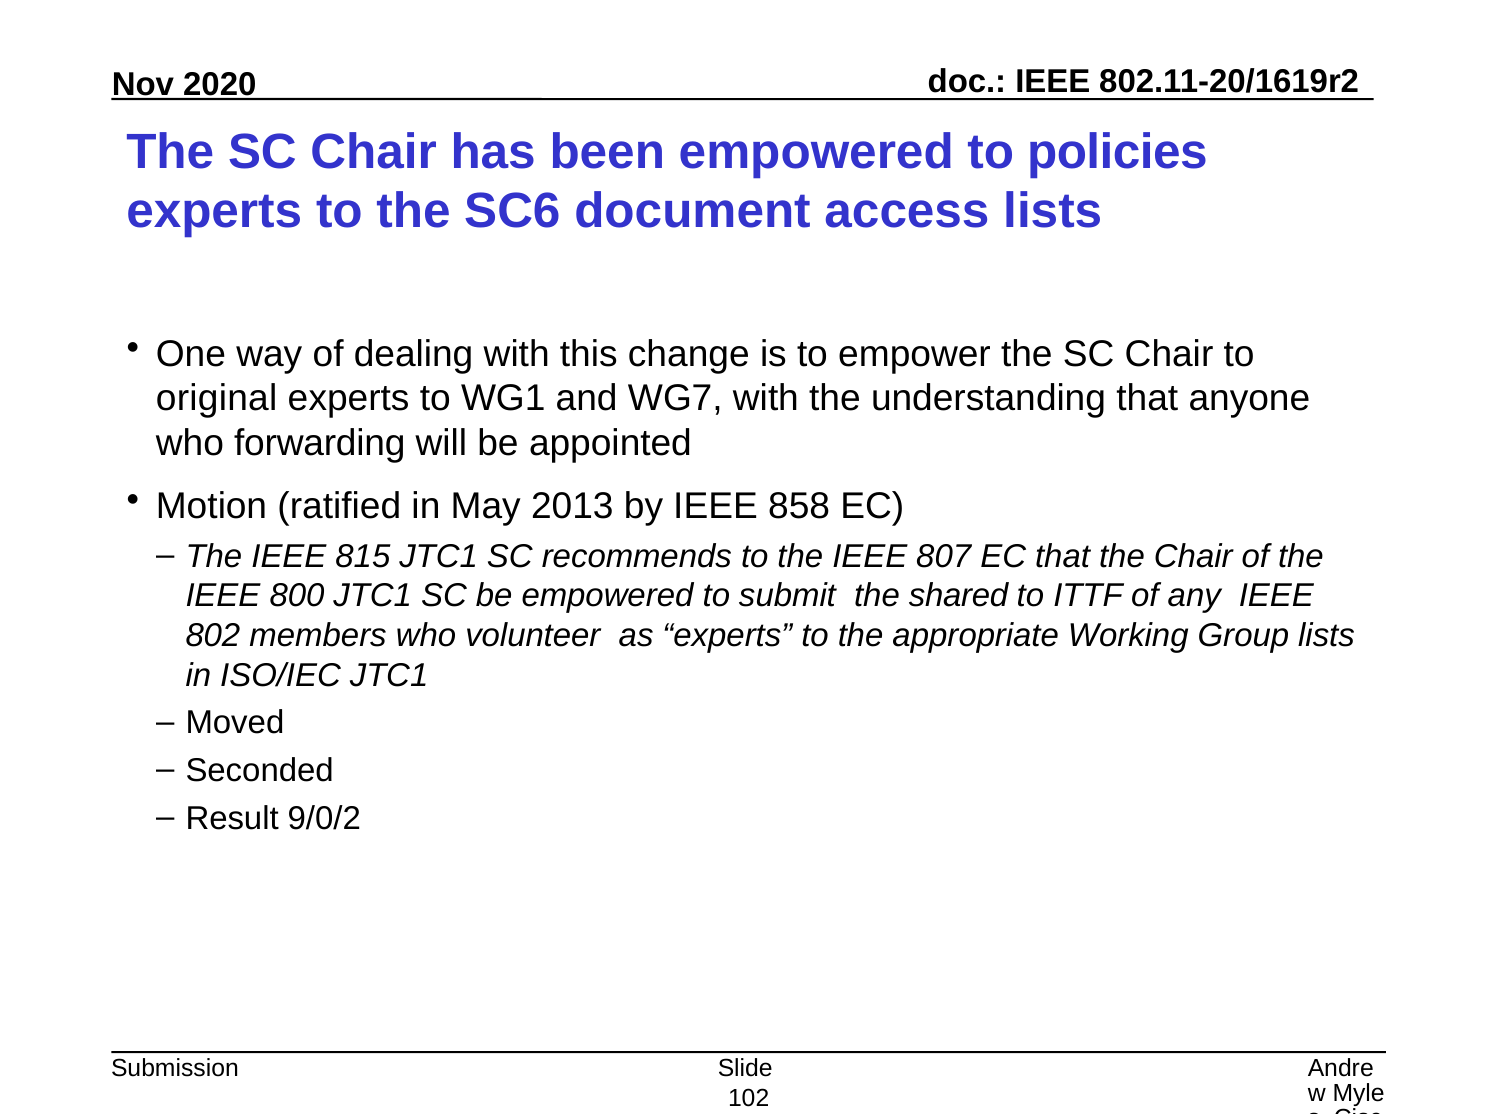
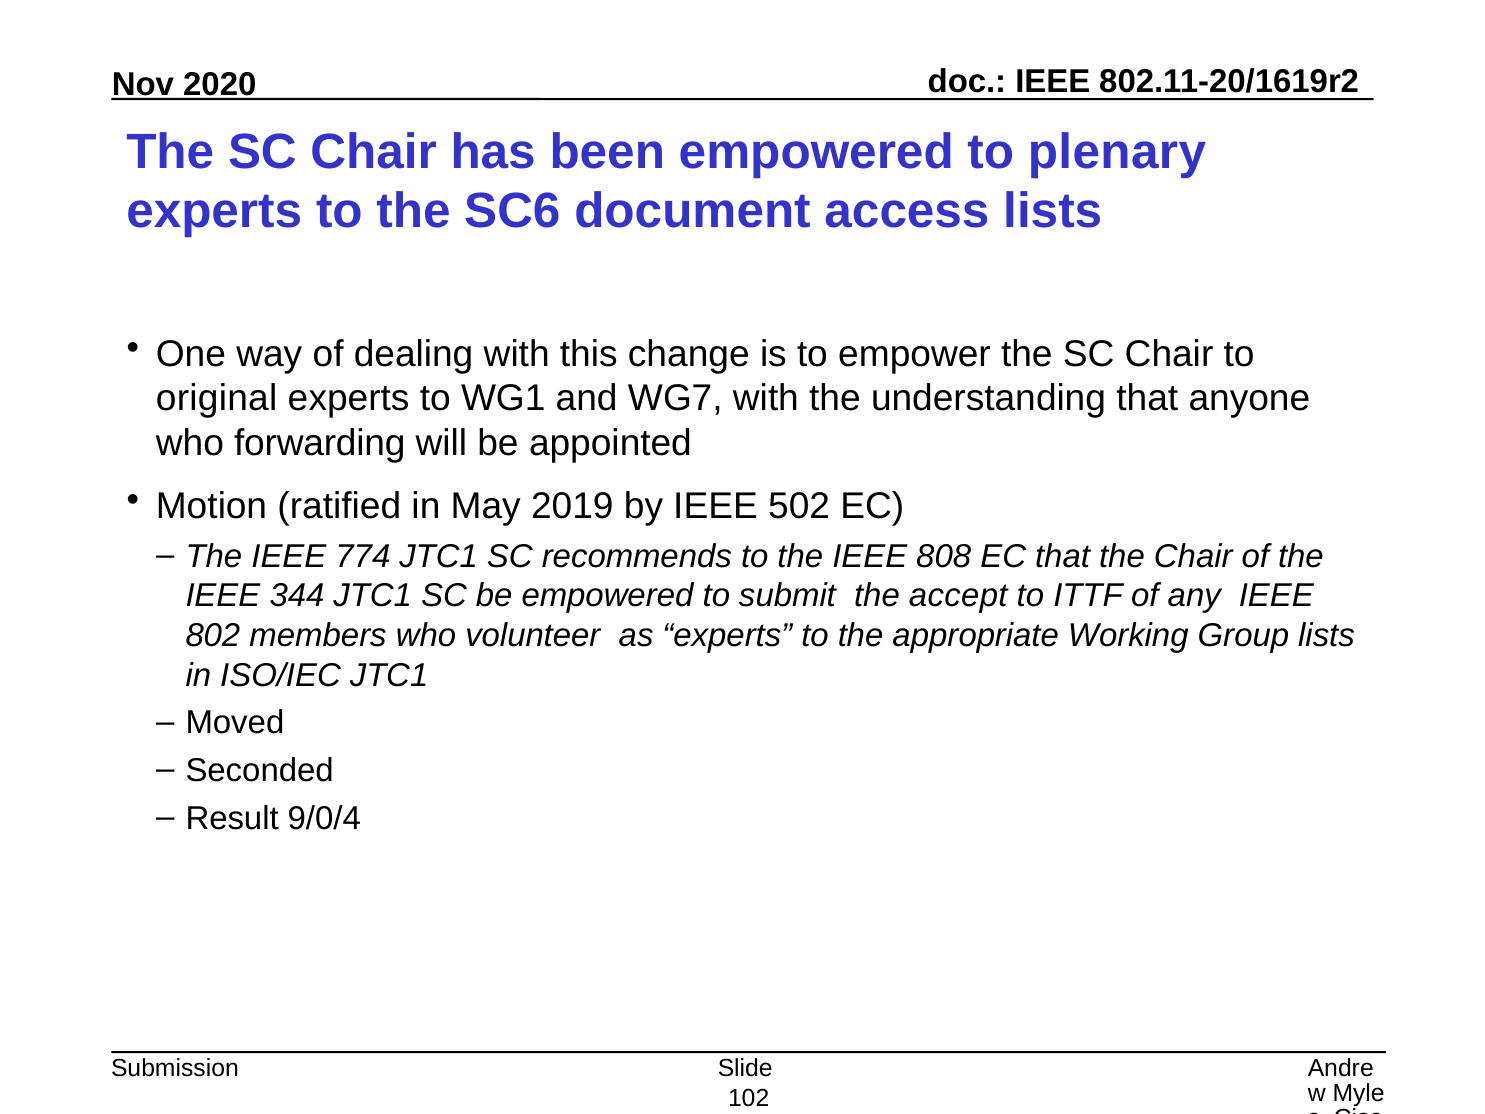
policies: policies -> plenary (1117, 152)
2013: 2013 -> 2019 (572, 506)
858: 858 -> 502 (799, 506)
815: 815 -> 774 (363, 556)
807: 807 -> 808 (944, 556)
800: 800 -> 344 (297, 596)
shared: shared -> accept (958, 596)
9/0/2: 9/0/2 -> 9/0/4 (324, 819)
